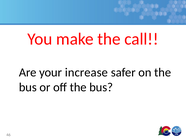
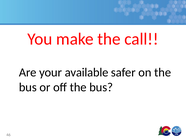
increase: increase -> available (87, 72)
